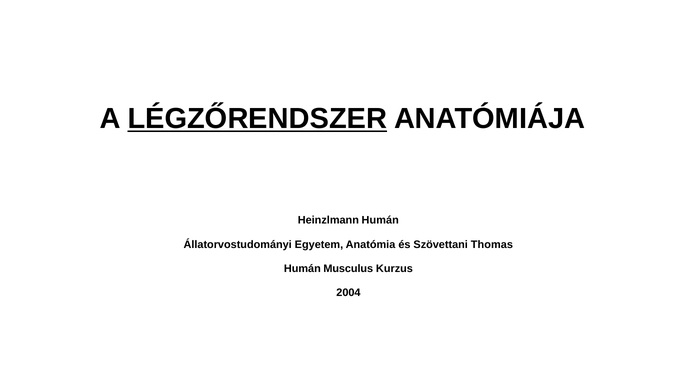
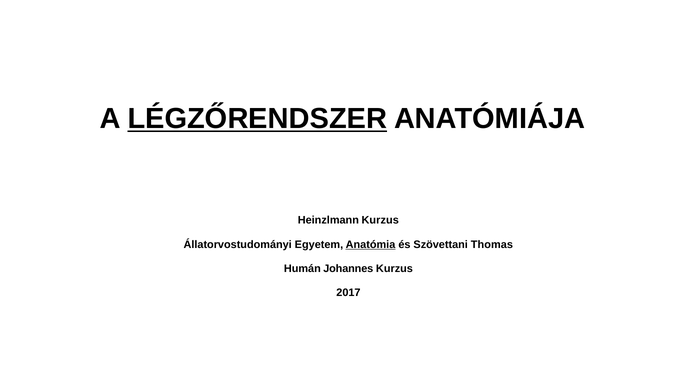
Heinzlmann Humán: Humán -> Kurzus (380, 220)
Anatómia underline: none -> present (371, 245)
Musculus: Musculus -> Johannes (348, 269)
2004: 2004 -> 2017 (348, 293)
